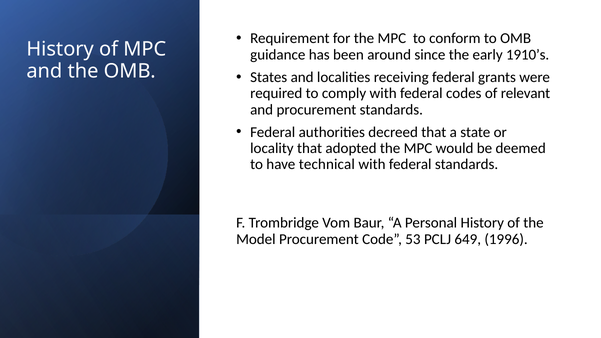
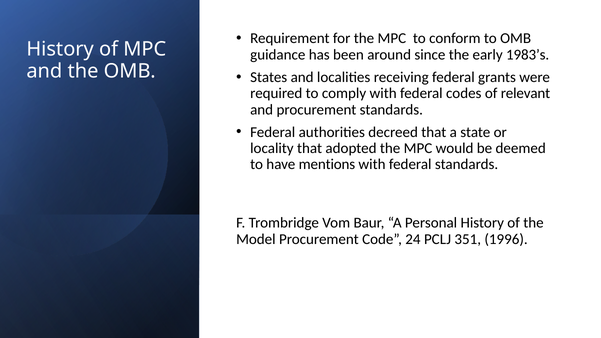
1910’s: 1910’s -> 1983’s (528, 55)
technical: technical -> mentions (327, 165)
53: 53 -> 24 (413, 239)
649: 649 -> 351 (468, 239)
